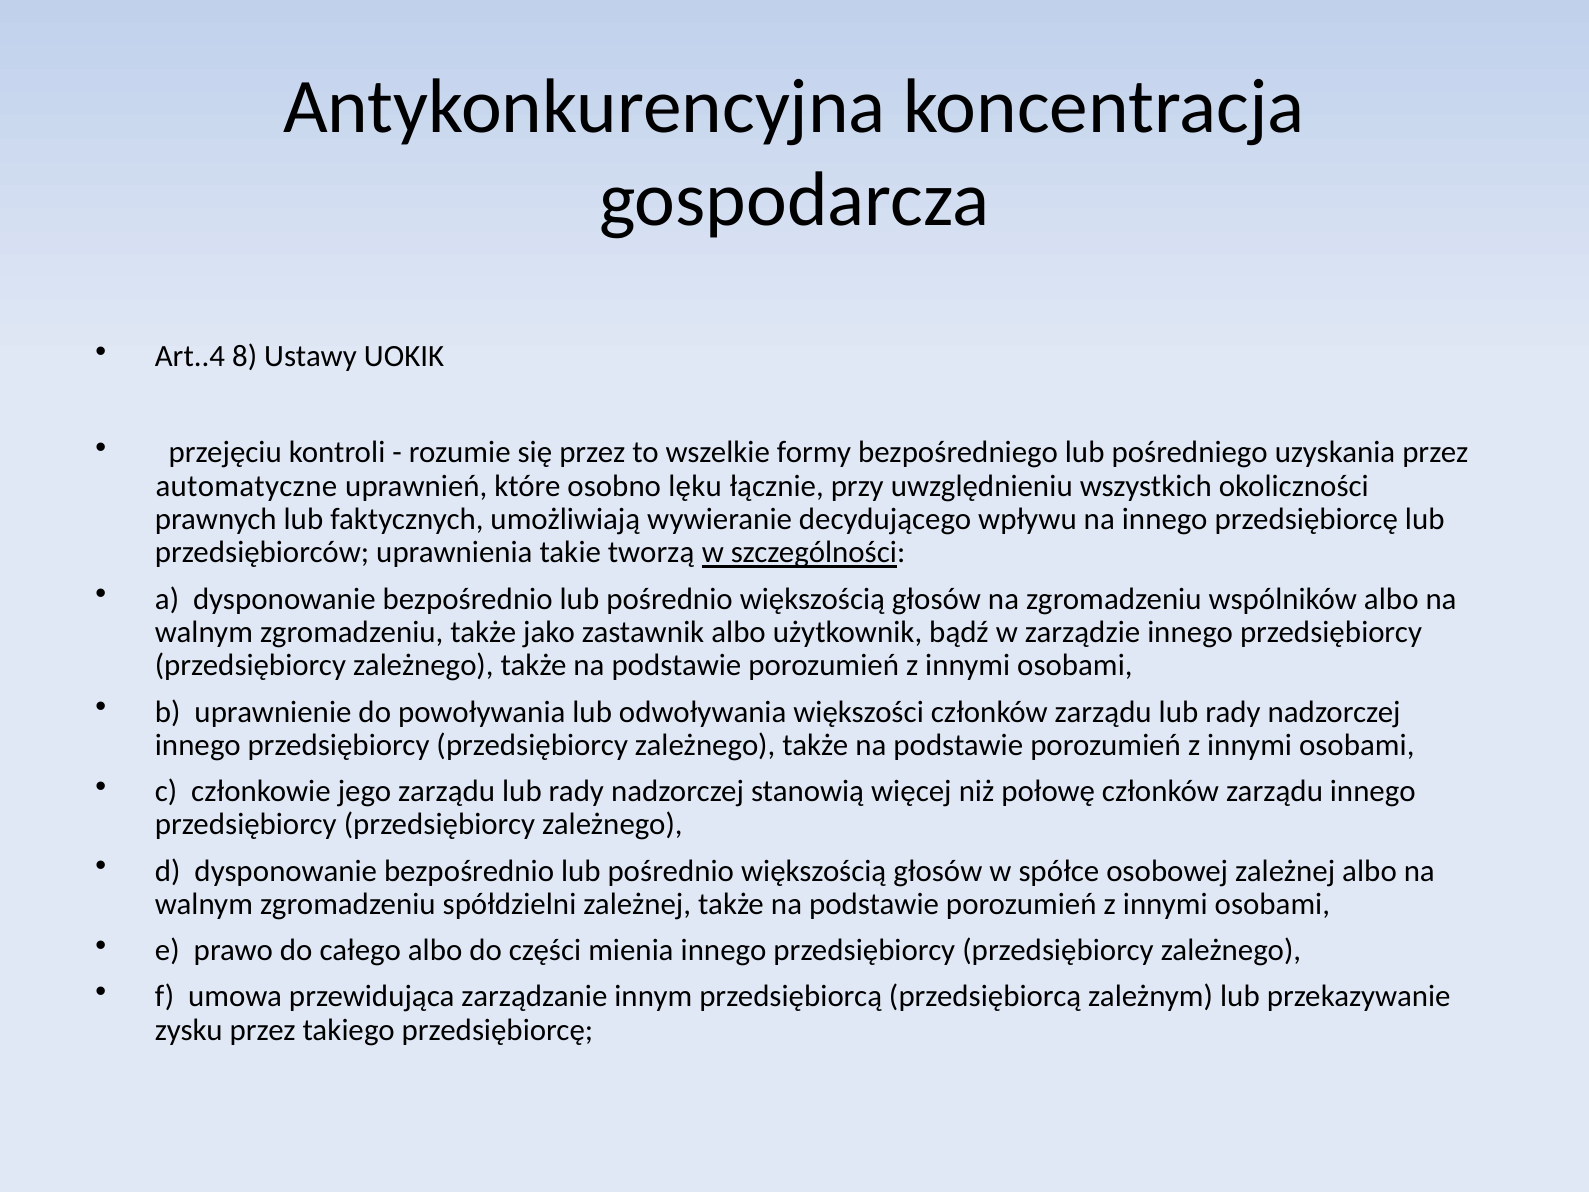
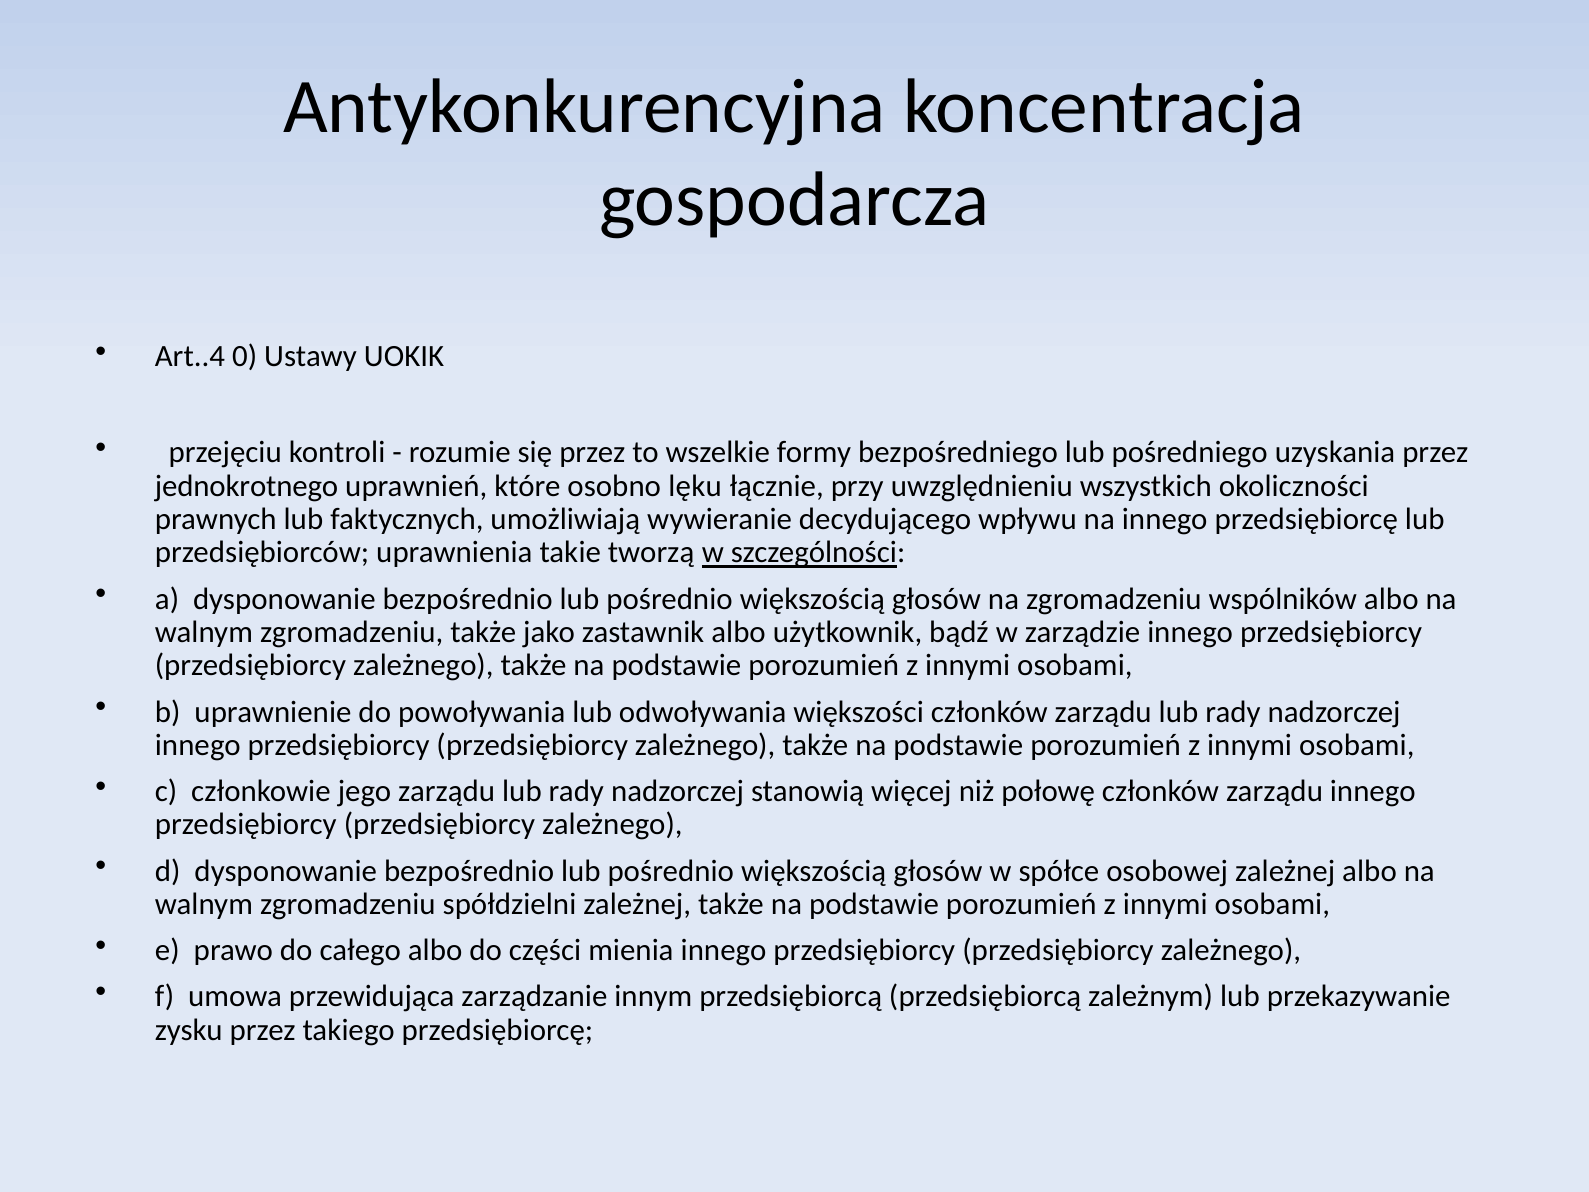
8: 8 -> 0 (245, 357)
automatyczne: automatyczne -> jednokrotnego (247, 486)
